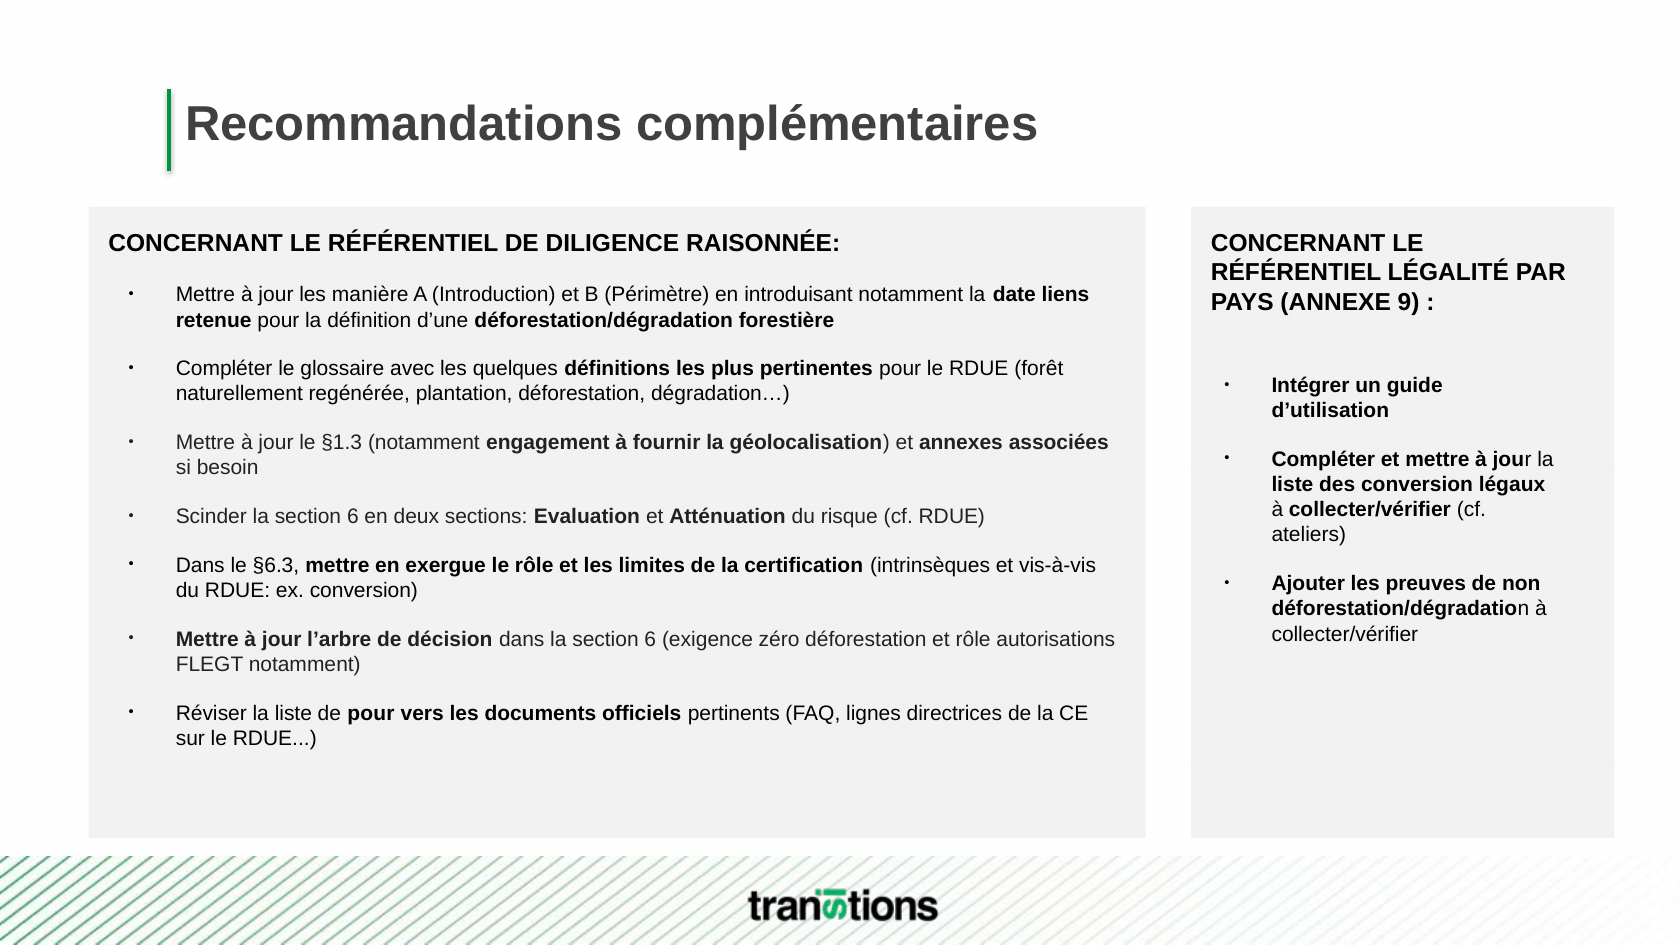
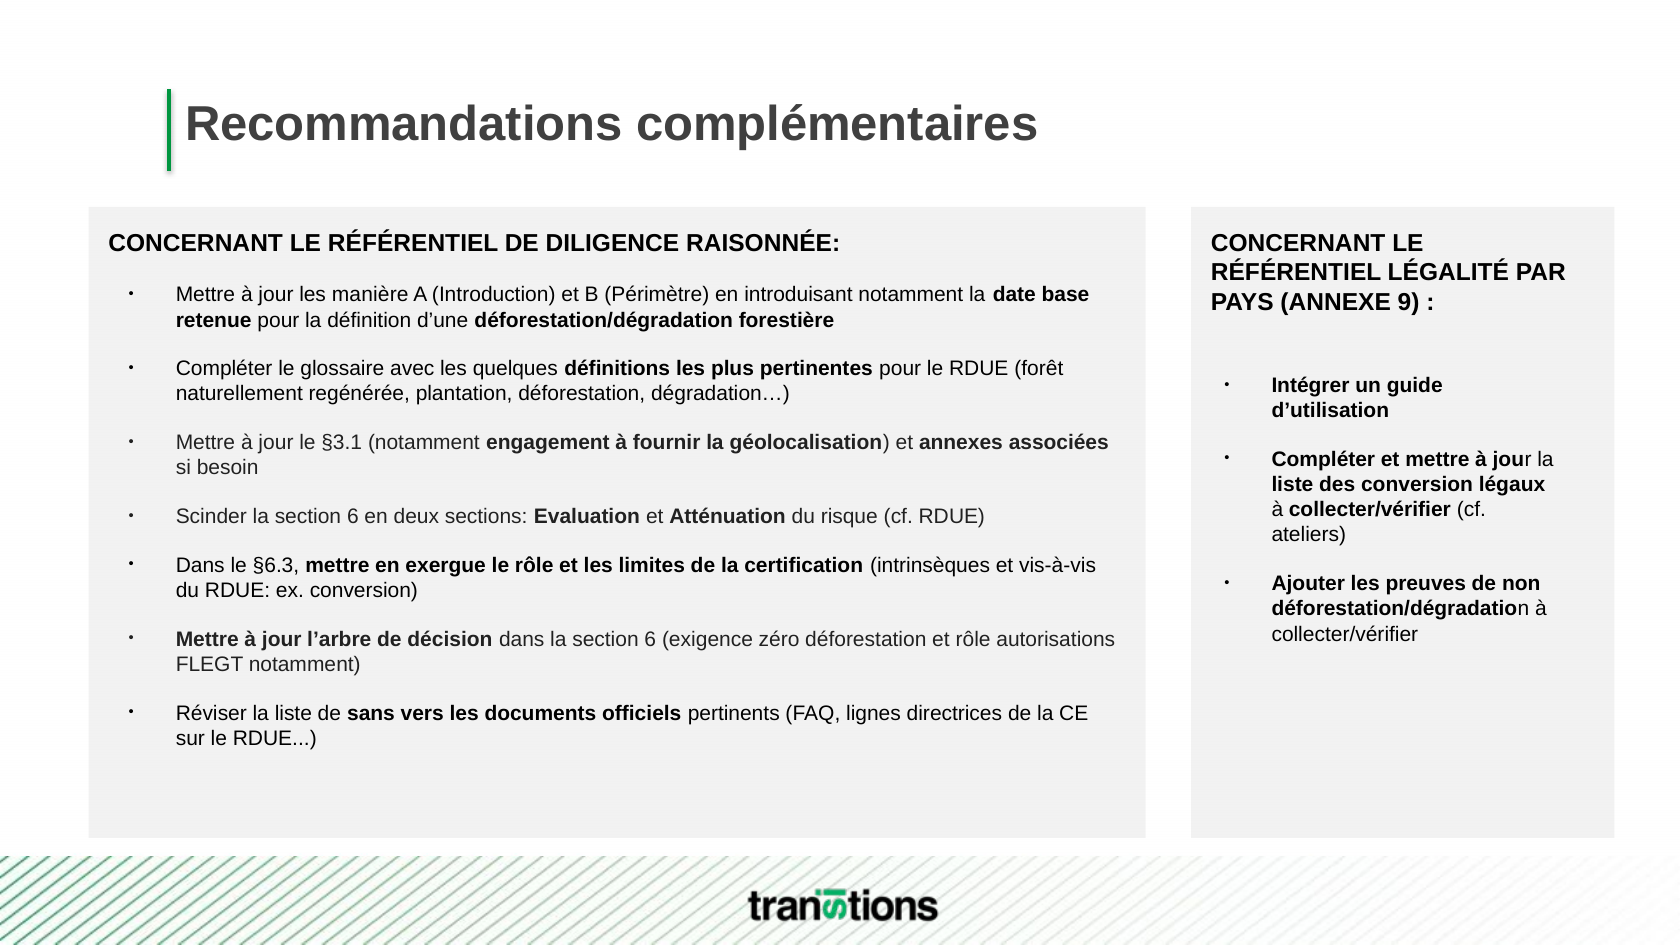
liens: liens -> base (1065, 295)
§1.3: §1.3 -> §3.1 (342, 443)
de pour: pour -> sans (371, 713)
